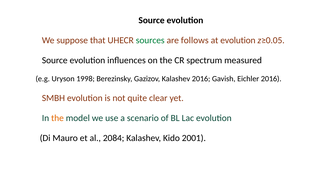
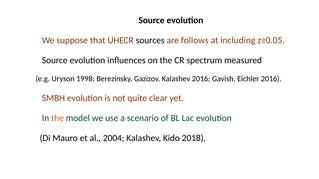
sources colour: green -> black (150, 40)
at evolution: evolution -> including (238, 40)
2084: 2084 -> 2004 (114, 138)
2001: 2001 -> 2018 (194, 138)
